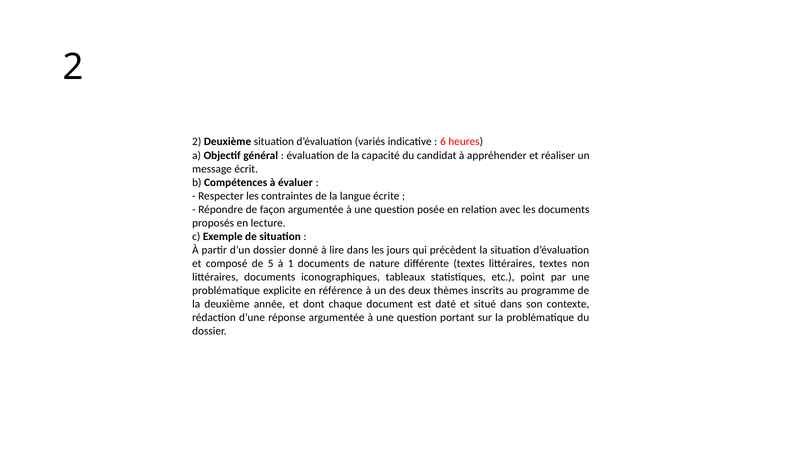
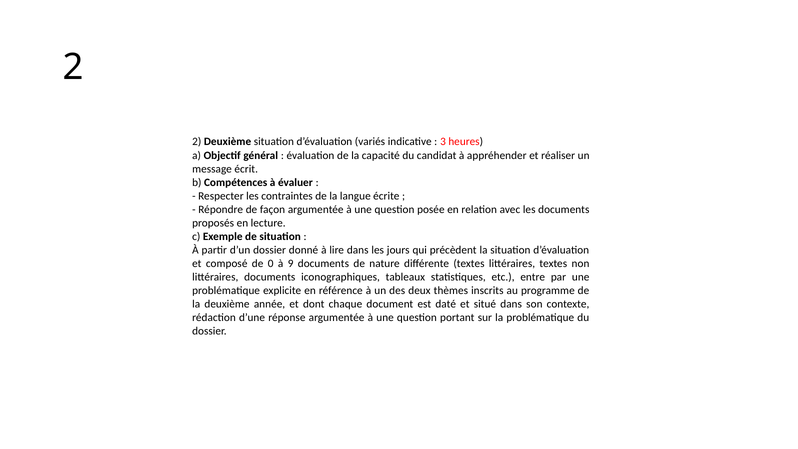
6: 6 -> 3 (443, 142)
5: 5 -> 0 (271, 263)
1: 1 -> 9 (291, 263)
point: point -> entre (533, 277)
